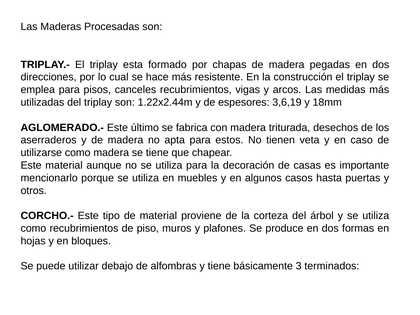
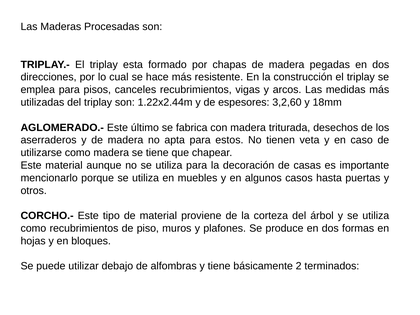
3,6,19: 3,6,19 -> 3,2,60 (287, 102)
3: 3 -> 2 (299, 266)
